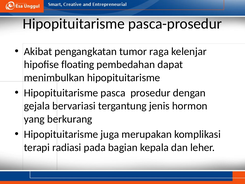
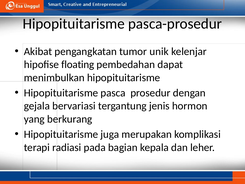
raga: raga -> unik (159, 51)
